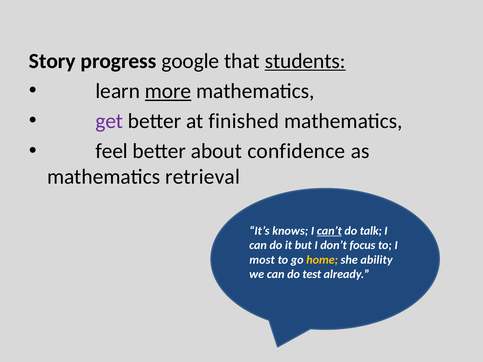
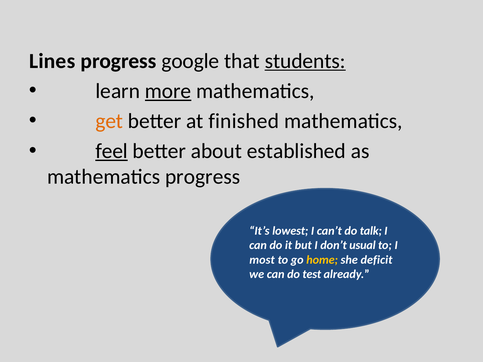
Story: Story -> Lines (52, 61)
get colour: purple -> orange (109, 121)
feel underline: none -> present (112, 151)
confidence: confidence -> established (296, 151)
mathematics retrieval: retrieval -> progress (203, 177)
knows: knows -> lowest (290, 231)
can’t underline: present -> none (329, 231)
focus: focus -> usual (362, 245)
ability: ability -> deficit (377, 260)
